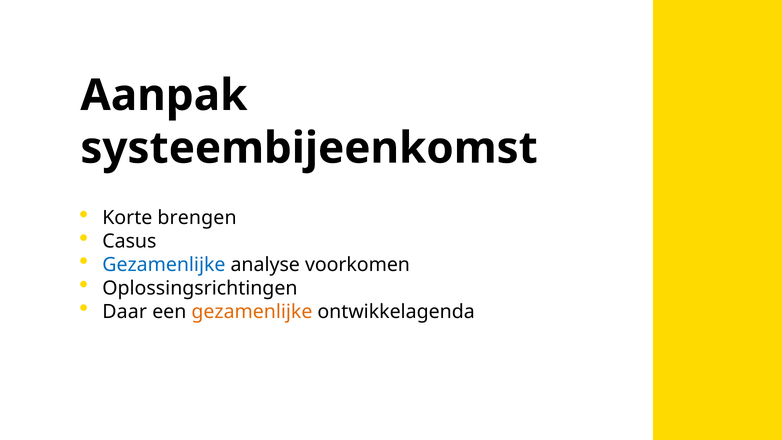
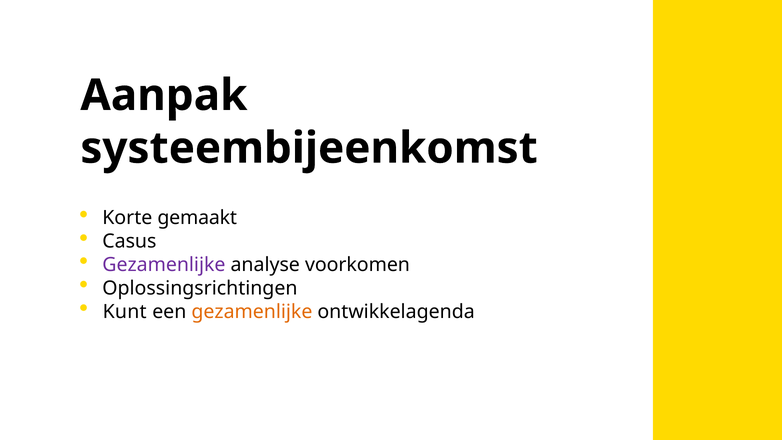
brengen: brengen -> gemaakt (197, 218)
Gezamenlijke colour: blue -> purple (164, 265)
Daar: Daar -> Kunt (125, 312)
